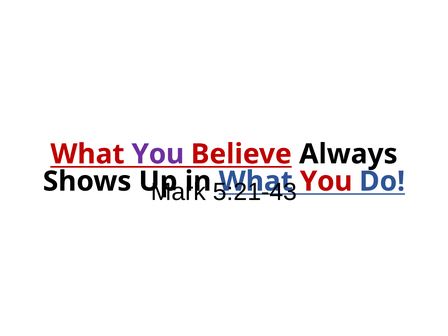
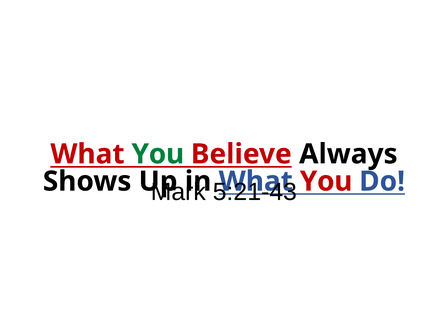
You colour: purple -> green (158, 154)
